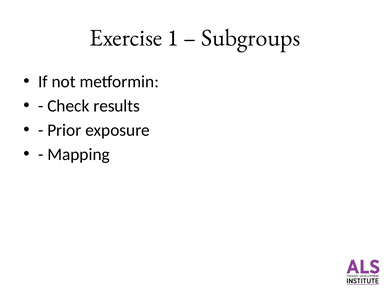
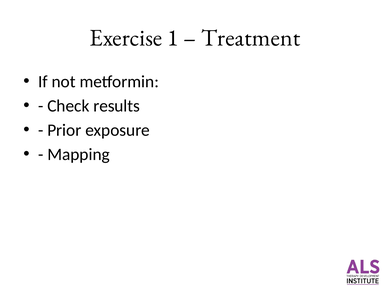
Subgroups: Subgroups -> Treatment (251, 38)
